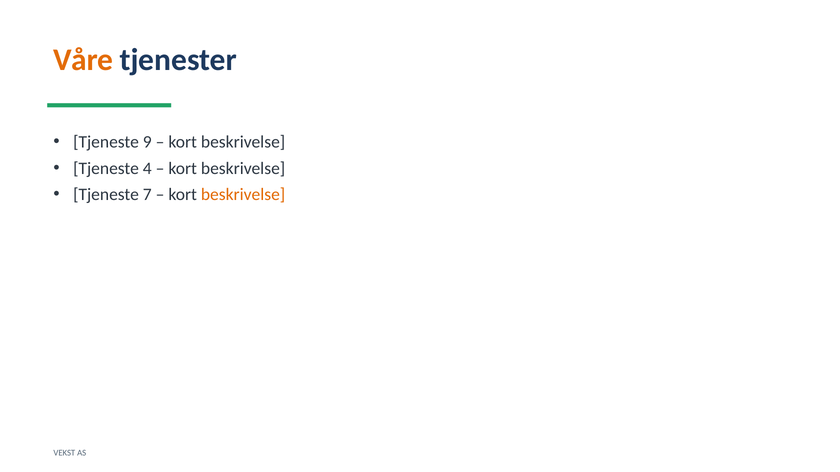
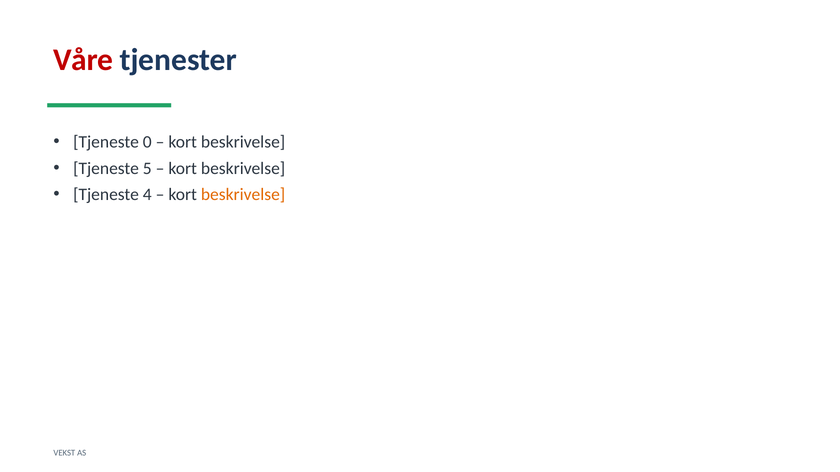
Våre colour: orange -> red (83, 60)
9: 9 -> 0 (147, 142)
4: 4 -> 5 (147, 169)
7: 7 -> 4 (147, 195)
